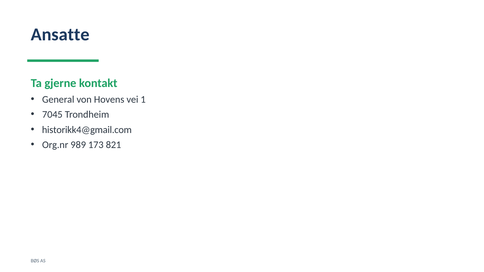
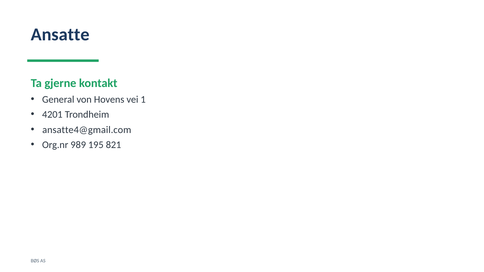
7045: 7045 -> 4201 (52, 115)
historikk4@gmail.com: historikk4@gmail.com -> ansatte4@gmail.com (87, 130)
173: 173 -> 195 (96, 145)
